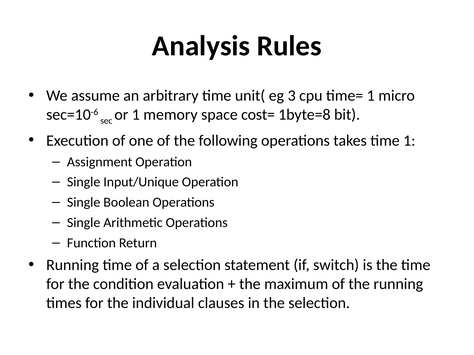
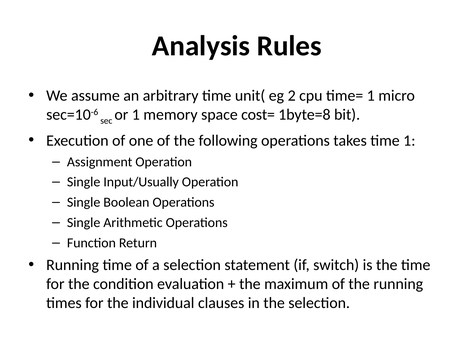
3: 3 -> 2 (292, 96)
Input/Unique: Input/Unique -> Input/Usually (141, 182)
